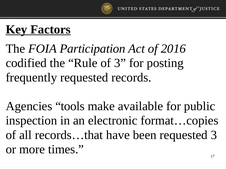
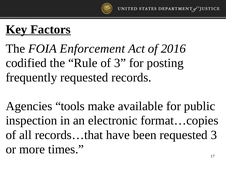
Participation: Participation -> Enforcement (92, 49)
